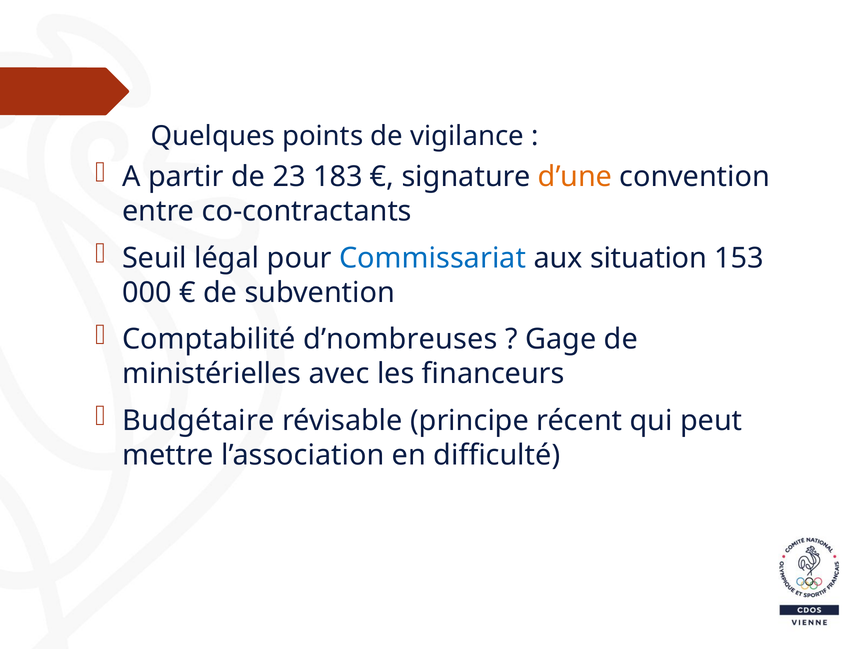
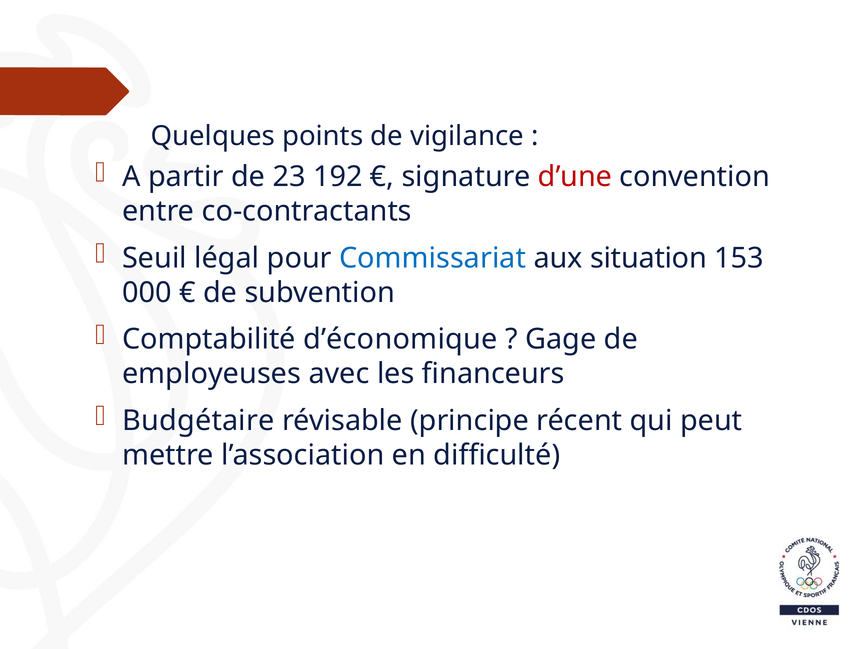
183: 183 -> 192 (338, 177)
d’une colour: orange -> red (575, 177)
d’nombreuses: d’nombreuses -> d’économique (400, 339)
ministérielles: ministérielles -> employeuses (212, 374)
